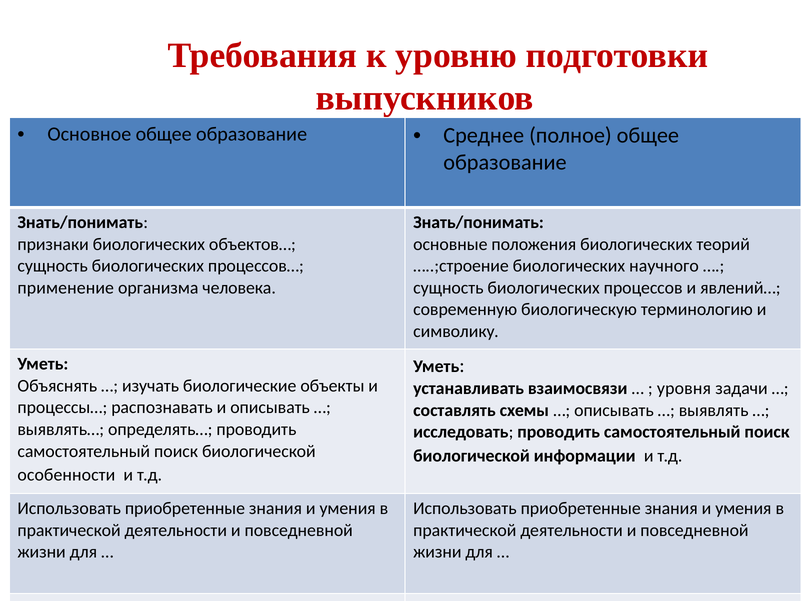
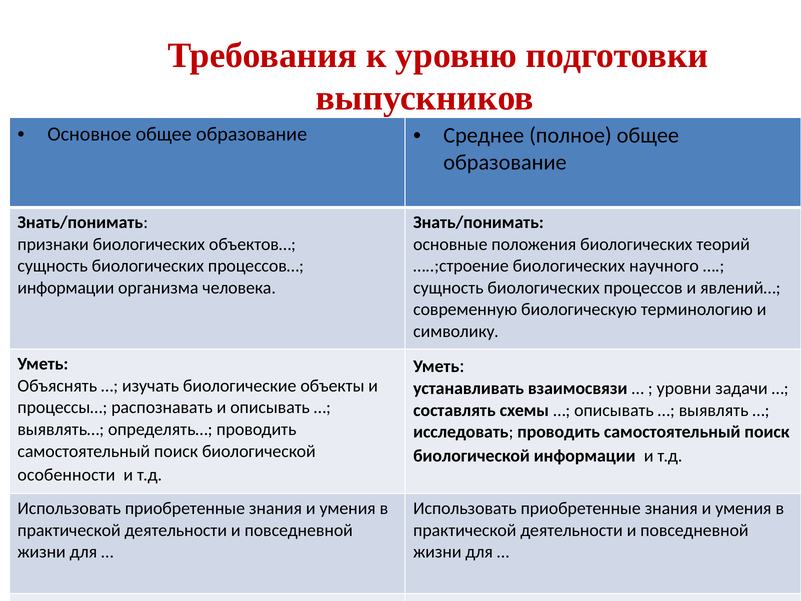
применение: применение -> информации (66, 288)
уровня: уровня -> уровни (684, 388)
